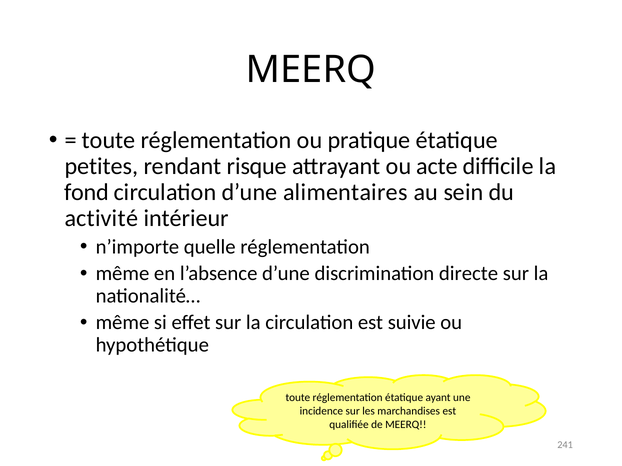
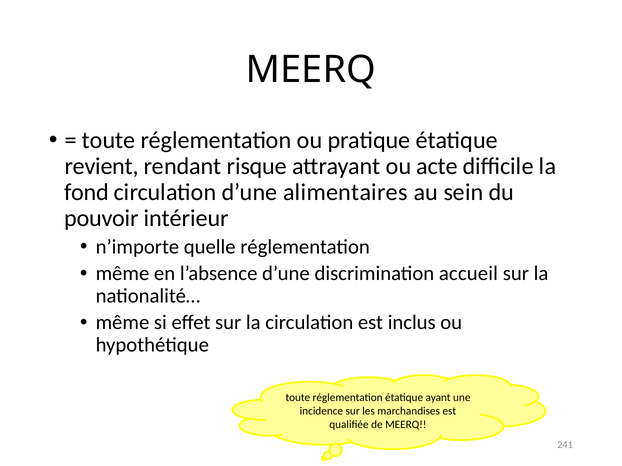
petites: petites -> revient (102, 166)
activité: activité -> pouvoir (102, 219)
directe: directe -> accueil (468, 274)
suivie: suivie -> inclus (412, 323)
